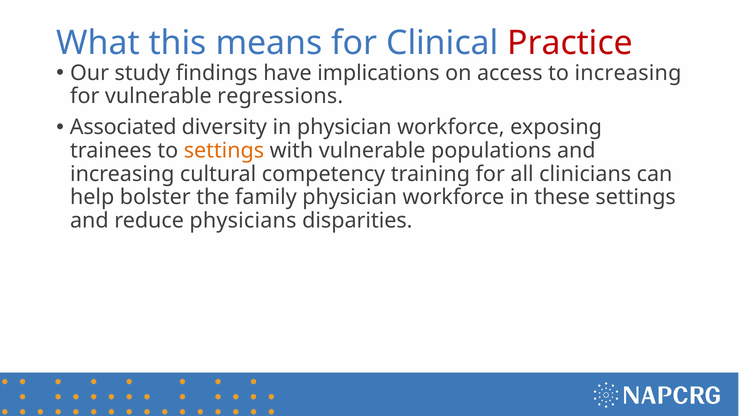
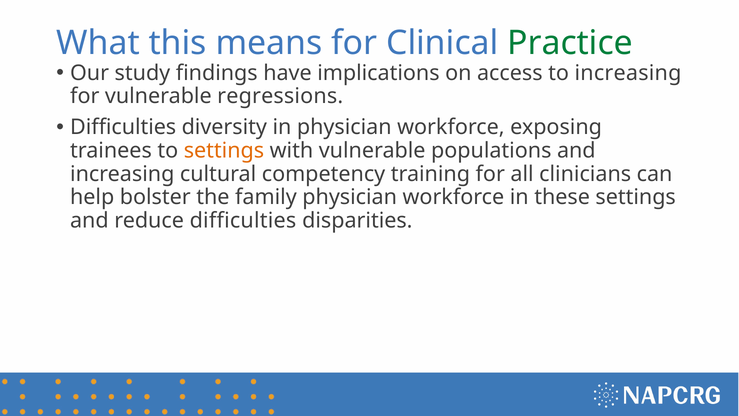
Practice colour: red -> green (570, 43)
Associated: Associated -> Difficulties (123, 127)
reduce physicians: physicians -> difficulties (243, 220)
